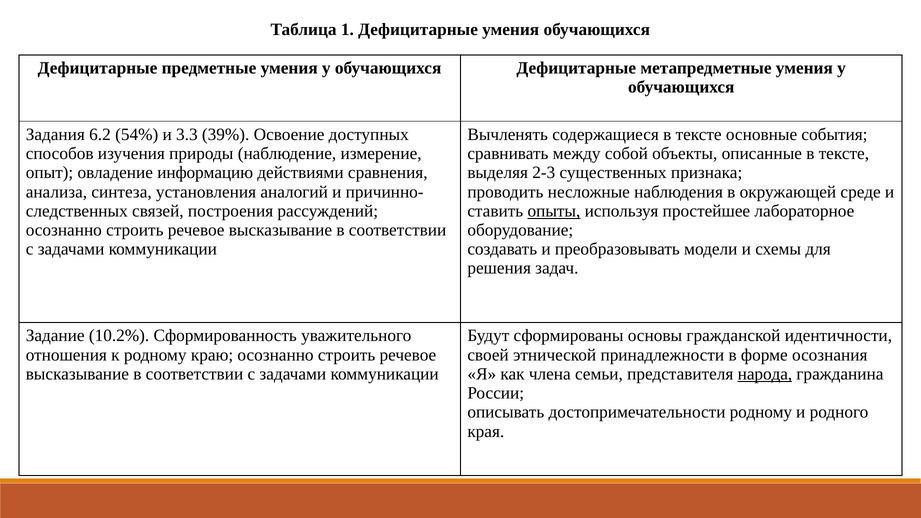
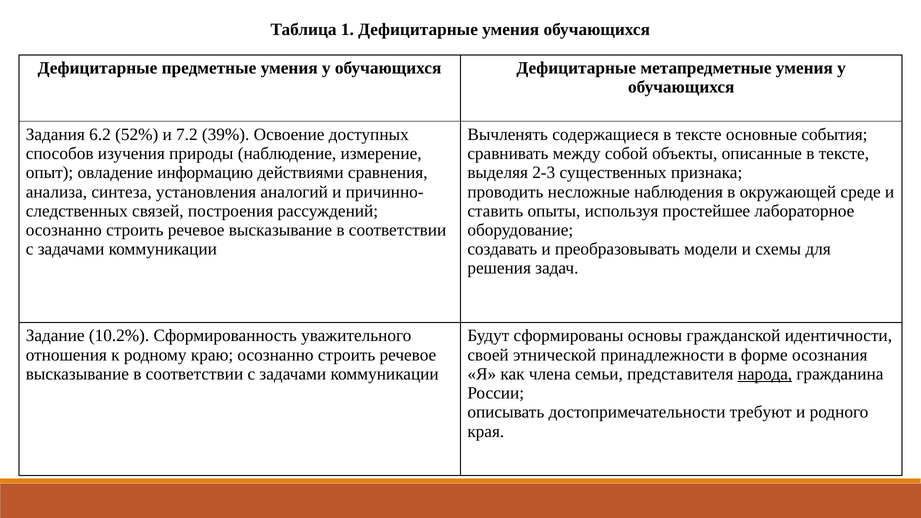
54%: 54% -> 52% (137, 134)
3.3: 3.3 -> 7.2 (187, 134)
опыты underline: present -> none (554, 211)
достопримечательности родному: родному -> требуют (761, 412)
